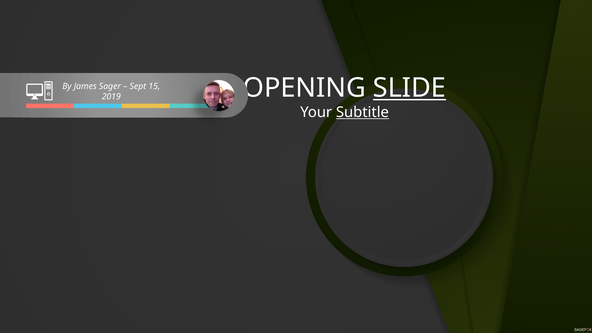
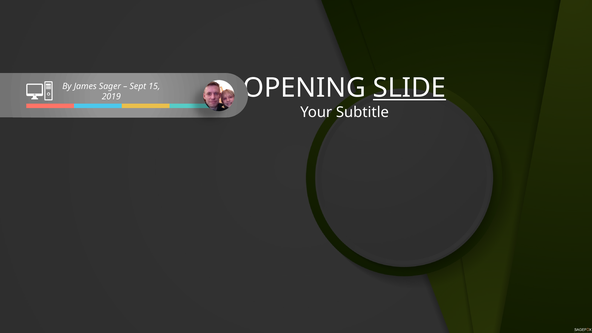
Subtitle underline: present -> none (362, 112)
